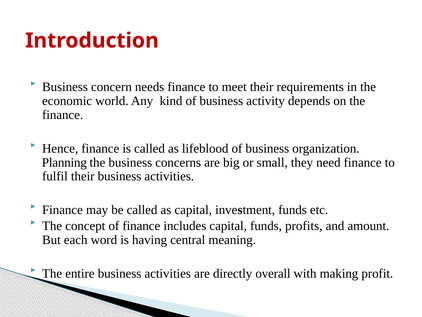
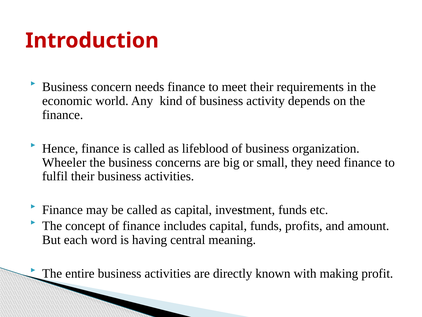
Planning: Planning -> Wheeler (64, 162)
overall: overall -> known (273, 273)
